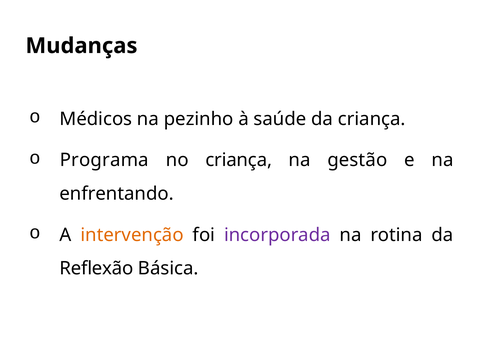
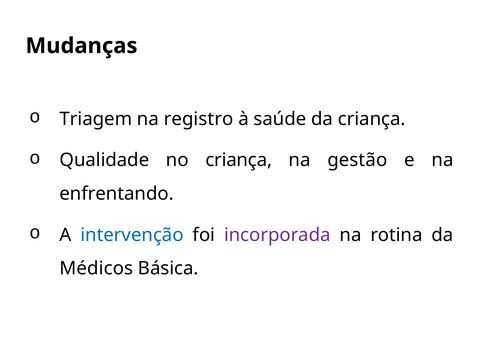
Médicos: Médicos -> Triagem (96, 119)
pezinho: pezinho -> registro (199, 119)
Programa: Programa -> Qualidade (104, 160)
intervenção colour: orange -> blue (132, 235)
Reflexão: Reflexão -> Médicos (96, 269)
